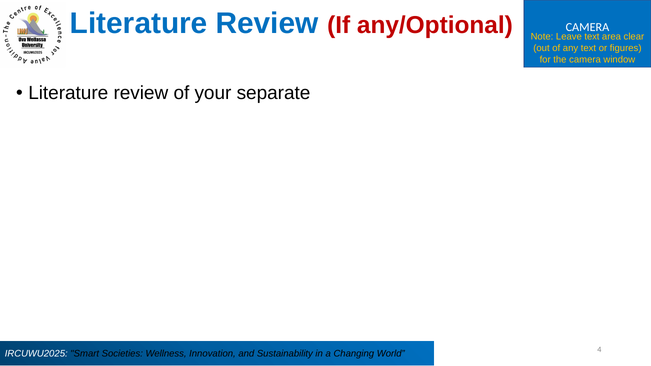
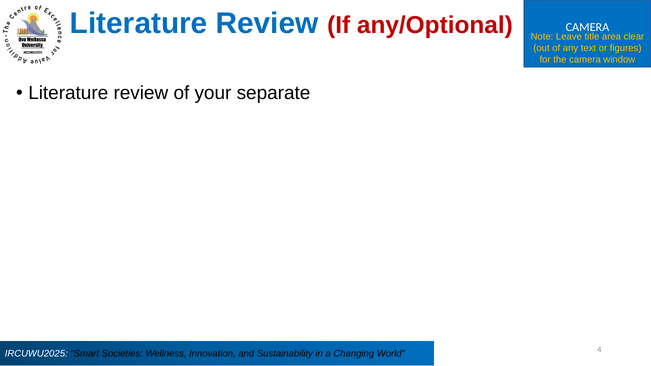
Leave text: text -> title (592, 37)
